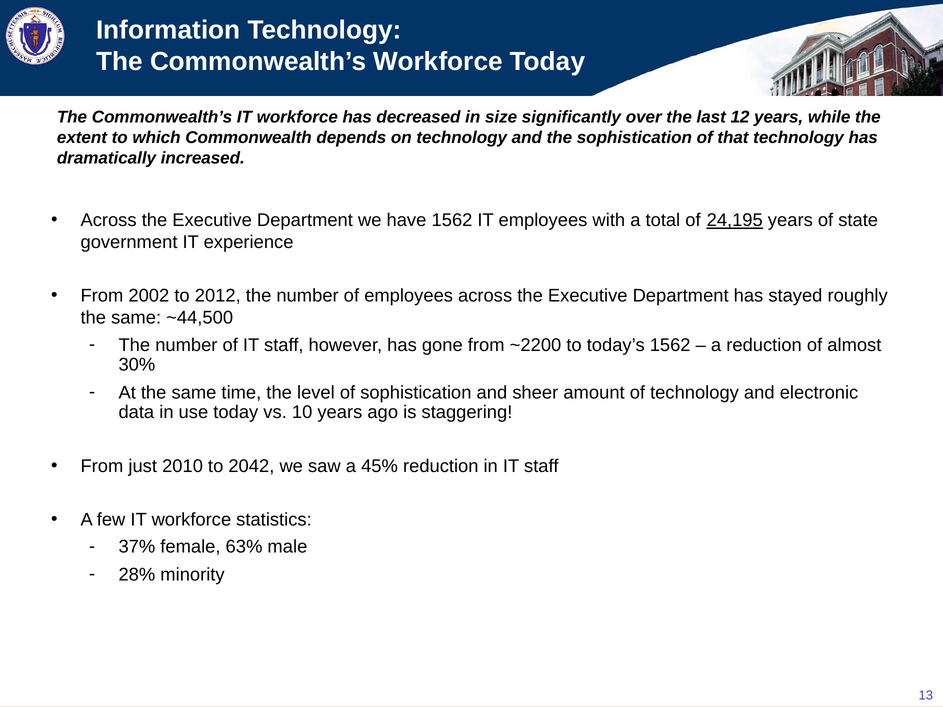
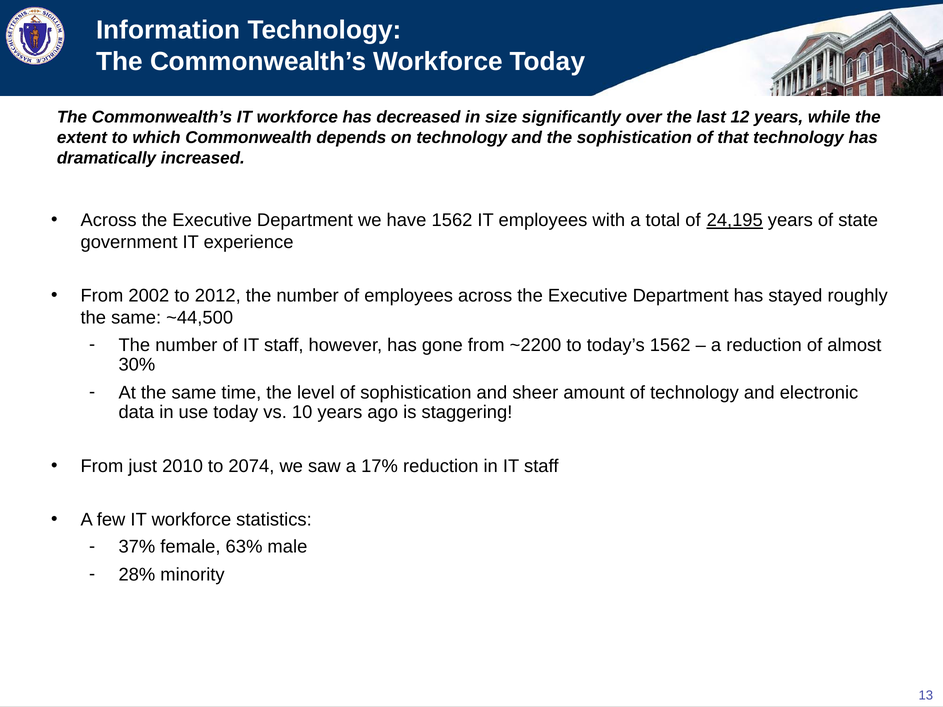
2042: 2042 -> 2074 (251, 466)
45%: 45% -> 17% (380, 466)
